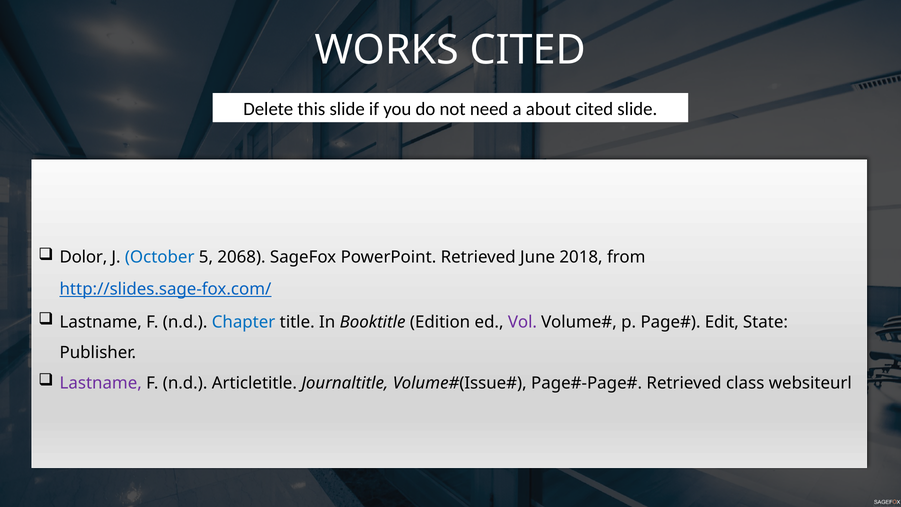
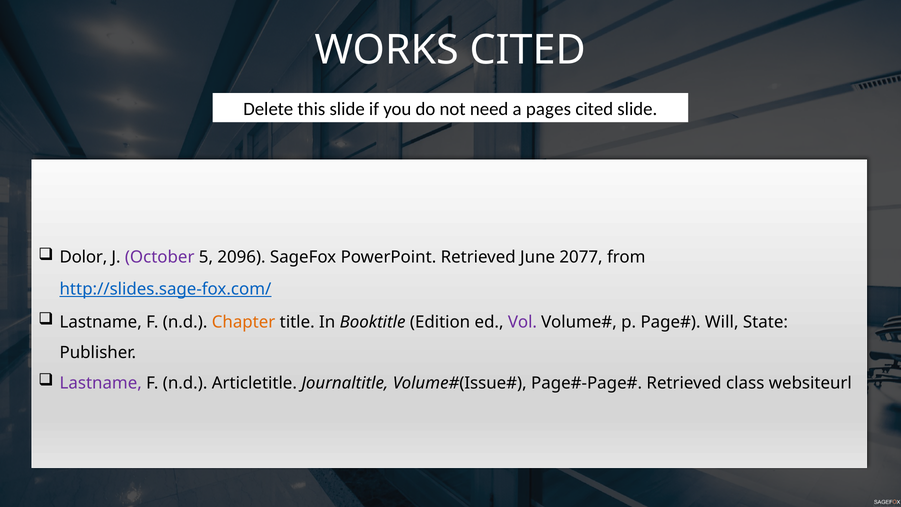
about: about -> pages (548, 109)
October colour: blue -> purple (160, 257)
2068: 2068 -> 2096 (242, 257)
2018: 2018 -> 2077 (581, 257)
Chapter colour: blue -> orange (244, 322)
Edit: Edit -> Will (722, 322)
